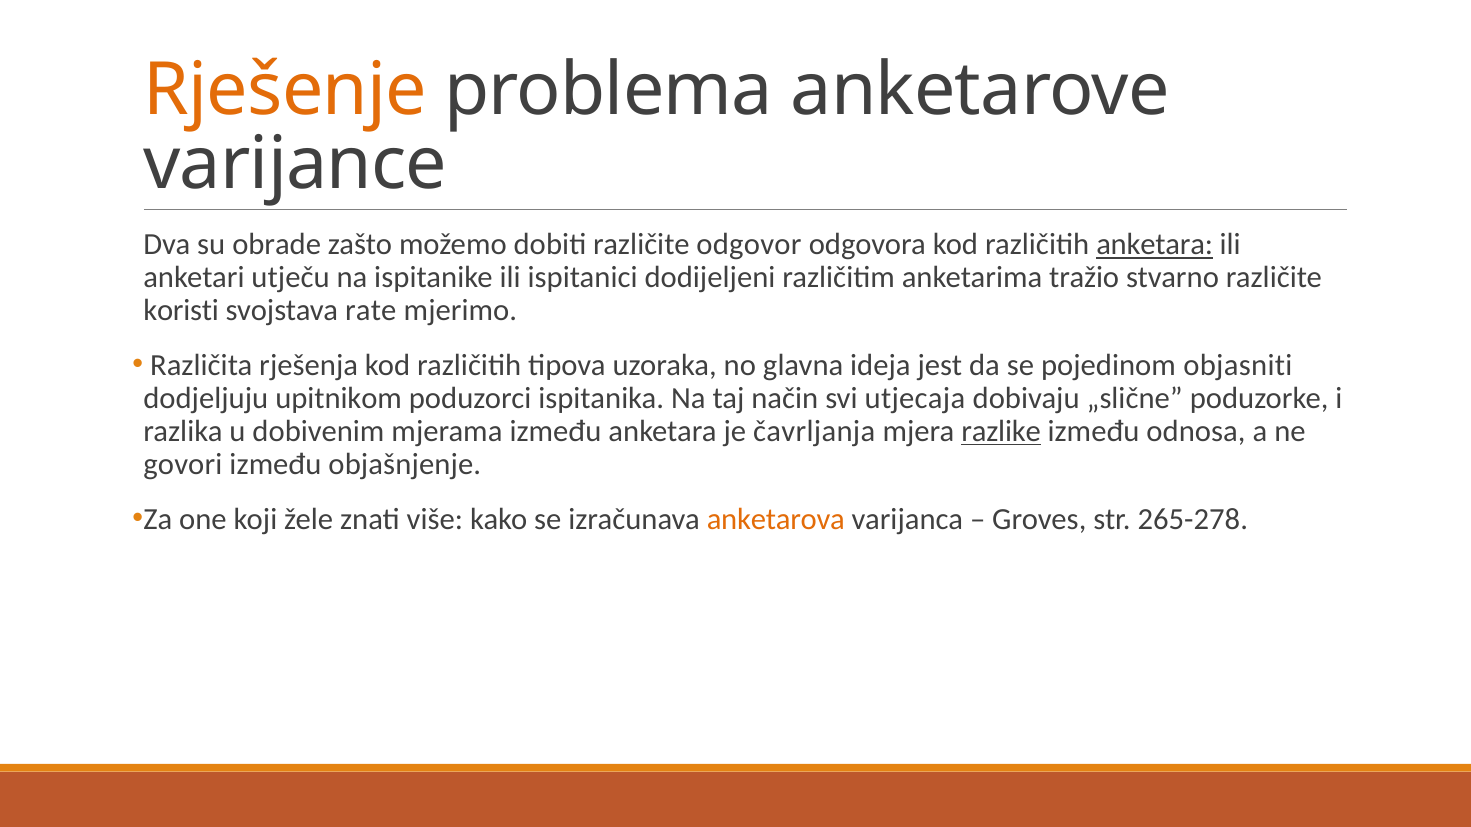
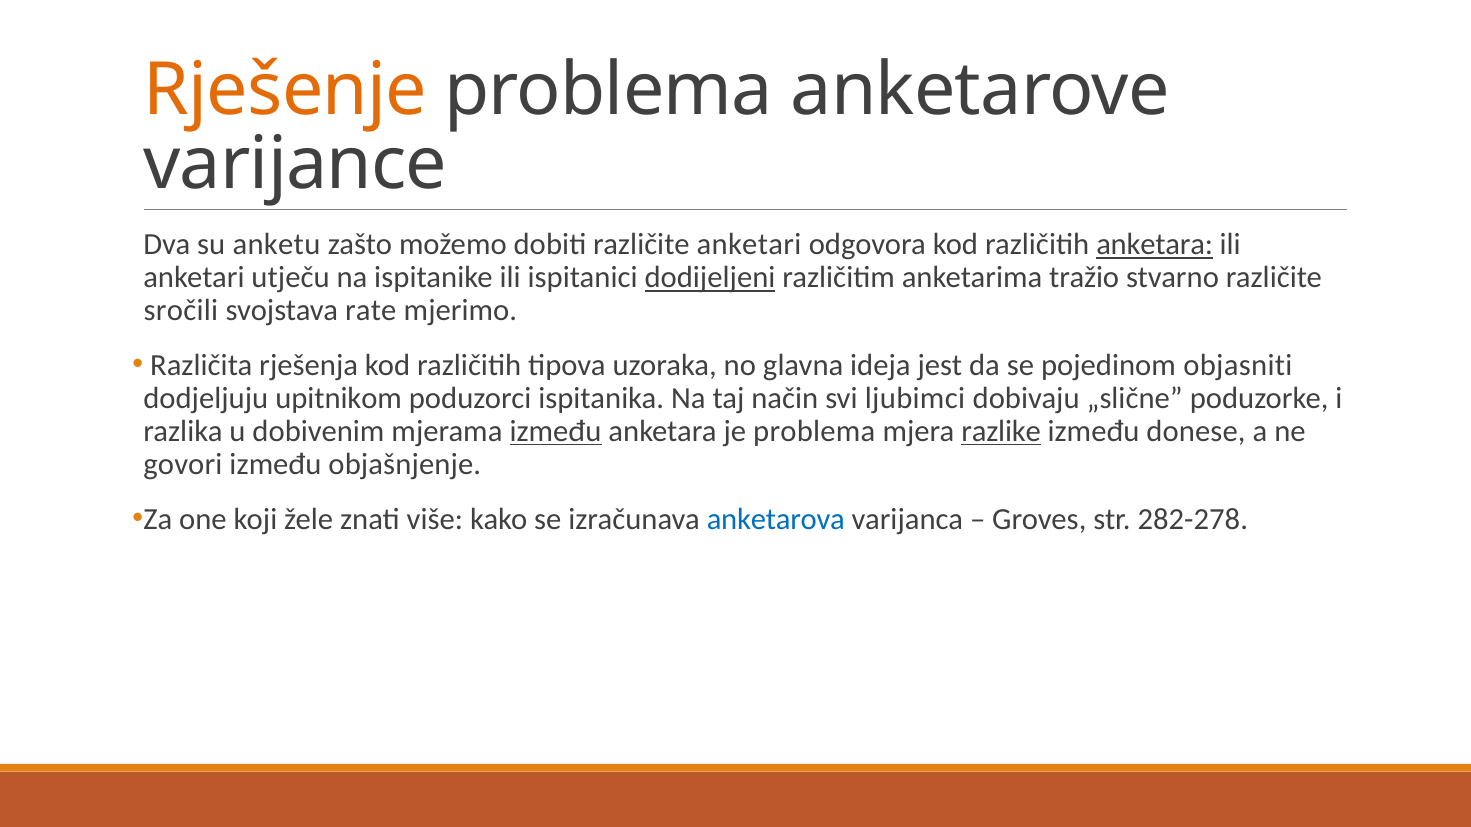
obrade: obrade -> anketu (276, 245)
različite odgovor: odgovor -> anketari (749, 245)
dodijeljeni underline: none -> present (710, 278)
koristi: koristi -> sročili (181, 311)
utjecaja: utjecaja -> ljubimci (915, 398)
između underline: none -> present (555, 432)
je čavrljanja: čavrljanja -> problema (814, 432)
odnosa: odnosa -> donese (1196, 432)
anketarova colour: orange -> blue (776, 519)
265-278: 265-278 -> 282-278 (1193, 519)
